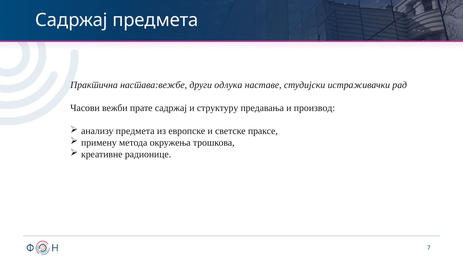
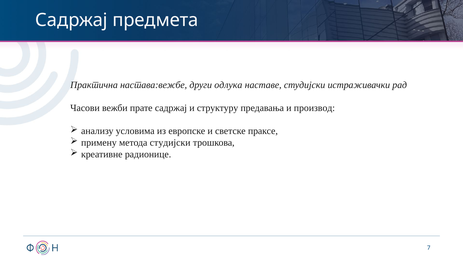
анализу предмета: предмета -> условима (135, 131)
метода окружења: окружења -> студијски (170, 143)
